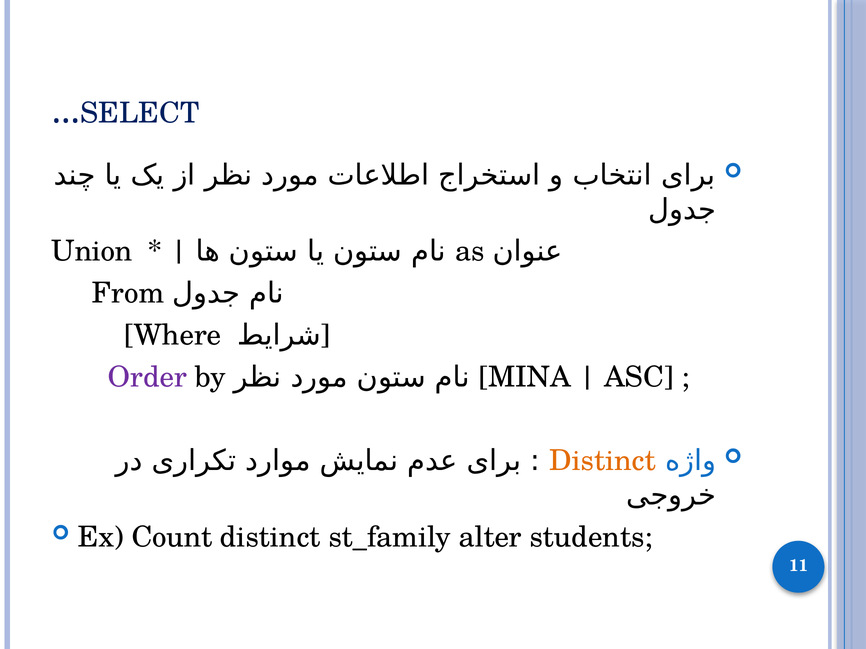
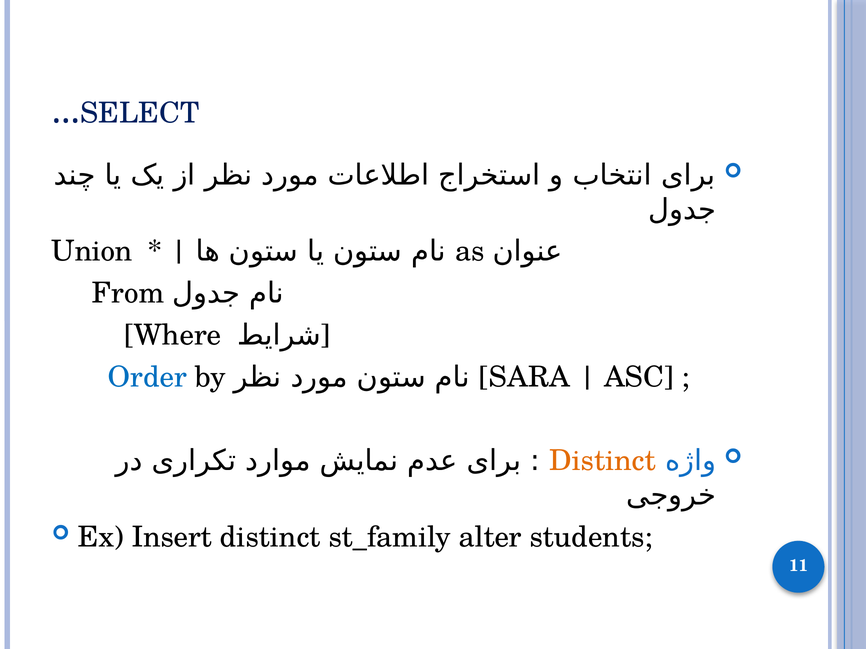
Order colour: purple -> blue (147, 377)
MINA: MINA -> SARA (525, 377)
Count: Count -> Insert (172, 538)
